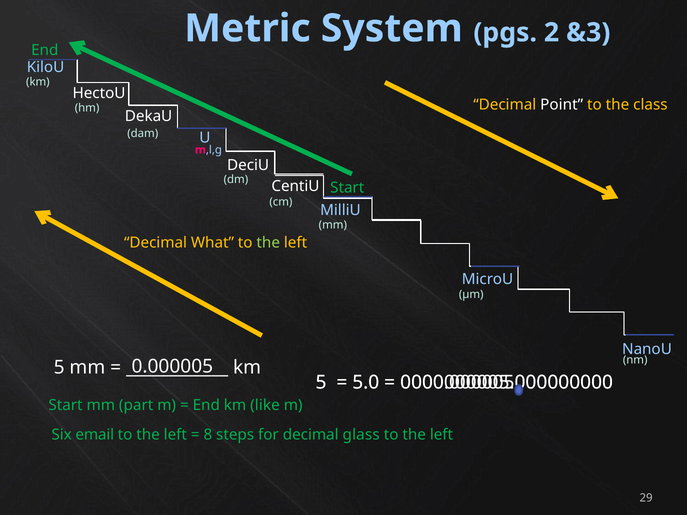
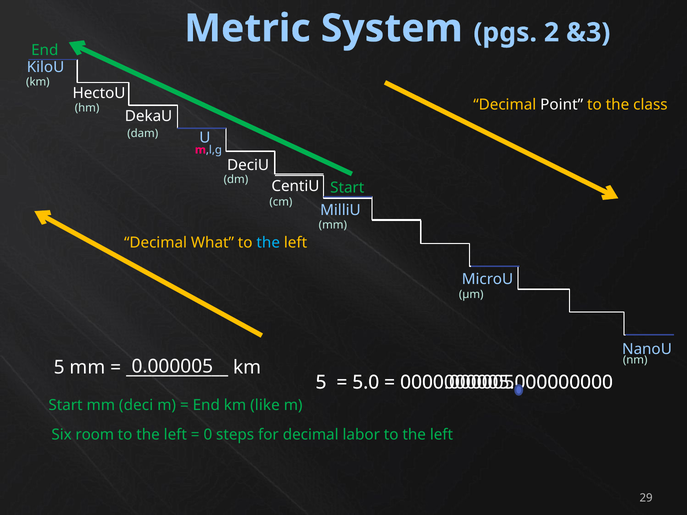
the colour: light green -> light blue (268, 243)
part: part -> deci (136, 405)
email: email -> room (95, 435)
8: 8 -> 0 (208, 435)
glass: glass -> labor (361, 435)
